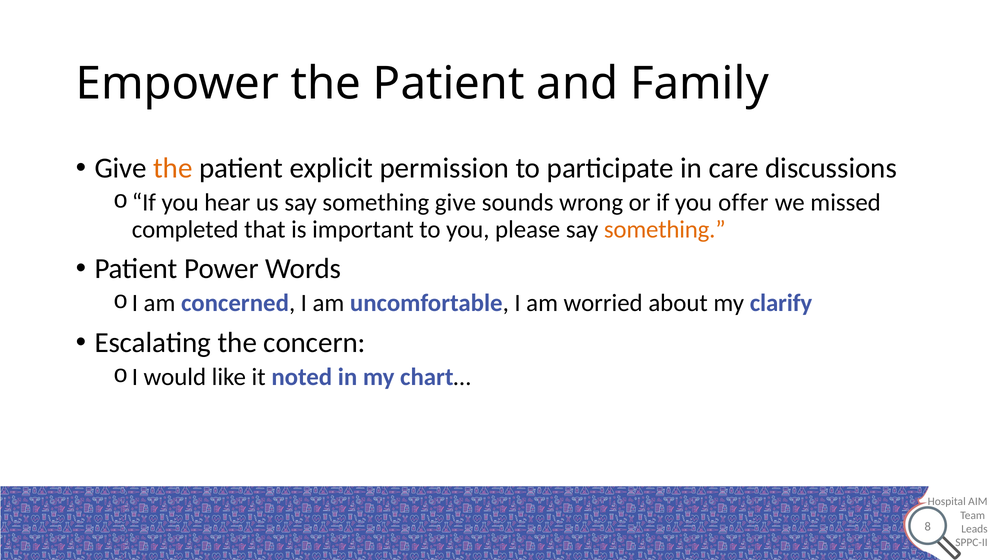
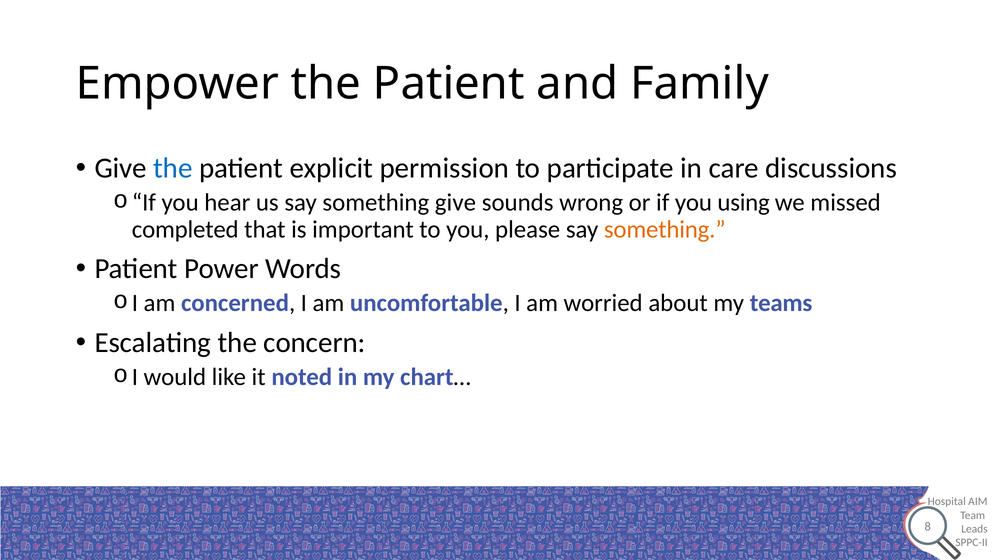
the colour: orange -> blue (173, 168)
offer: offer -> using (744, 202)
clarify: clarify -> teams (781, 303)
